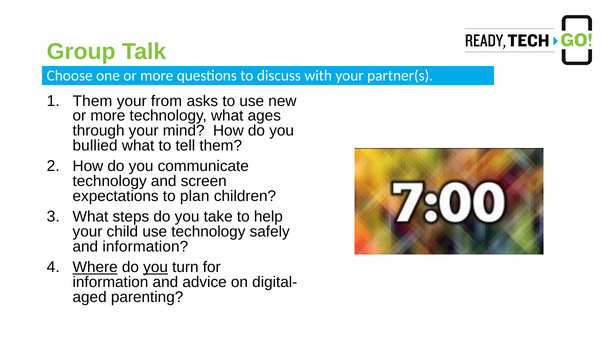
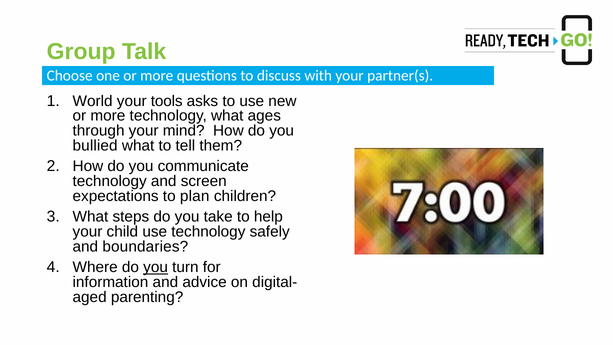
Them: Them -> World (93, 101)
from: from -> tools (167, 101)
and information: information -> boundaries (145, 246)
Where underline: present -> none (95, 267)
